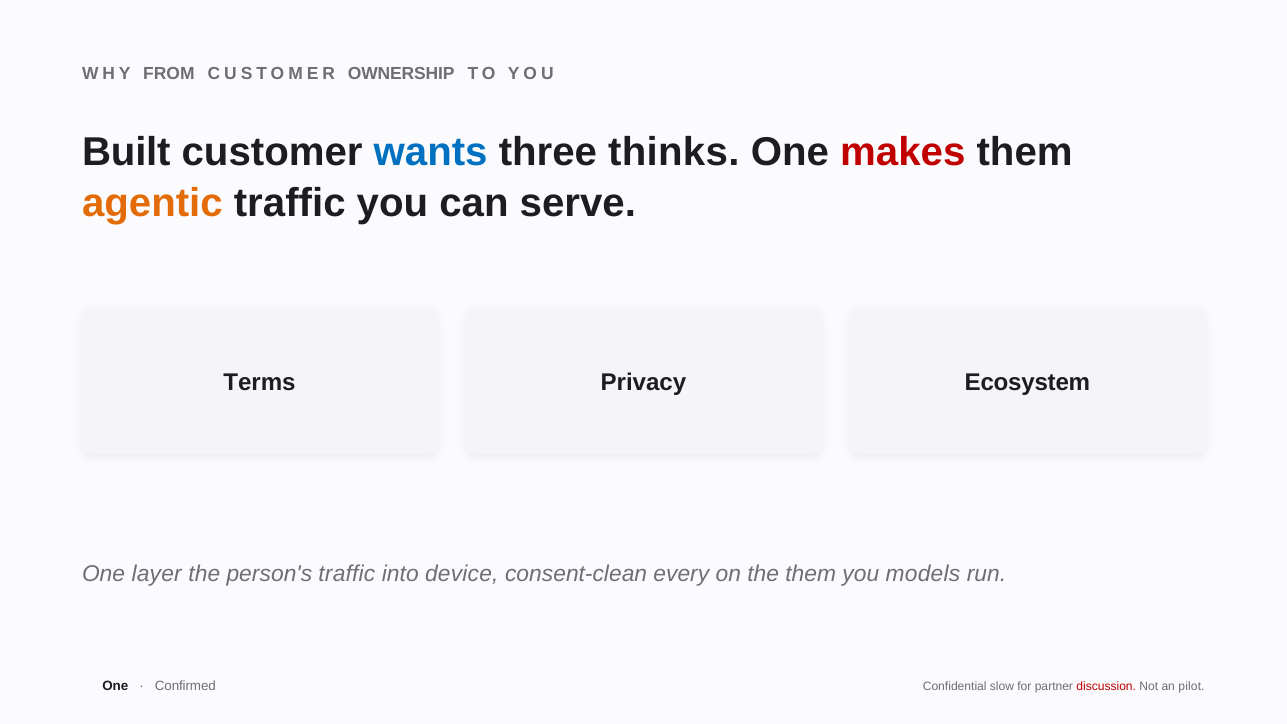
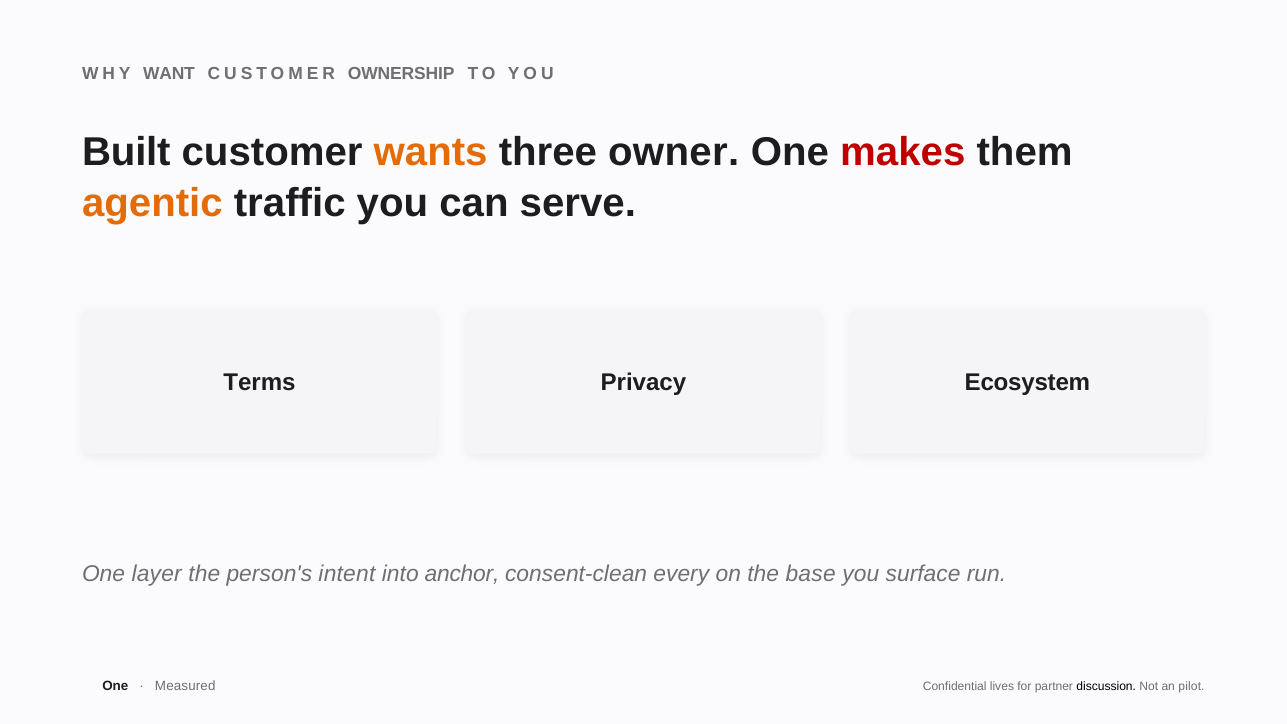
FROM: FROM -> WANT (169, 74)
wants colour: blue -> orange (431, 152)
thinks: thinks -> owner (674, 152)
person's traffic: traffic -> intent (347, 574)
device: device -> anchor (462, 574)
the them: them -> base (811, 574)
models: models -> surface (923, 574)
Confirmed: Confirmed -> Measured (185, 686)
slow: slow -> lives (1002, 686)
discussion colour: red -> black (1106, 686)
